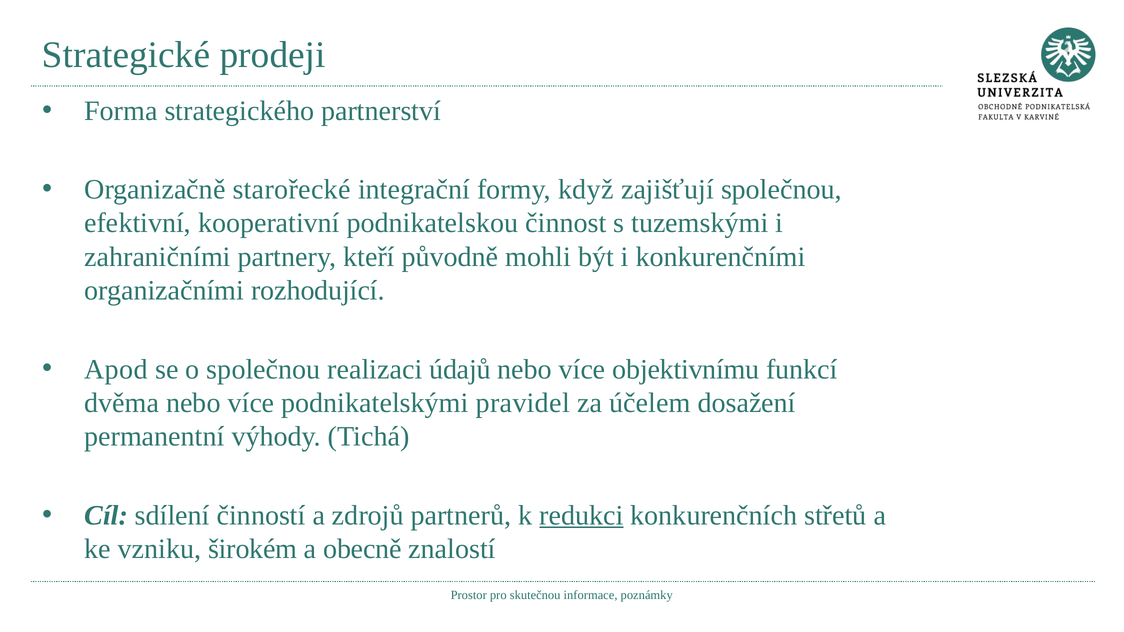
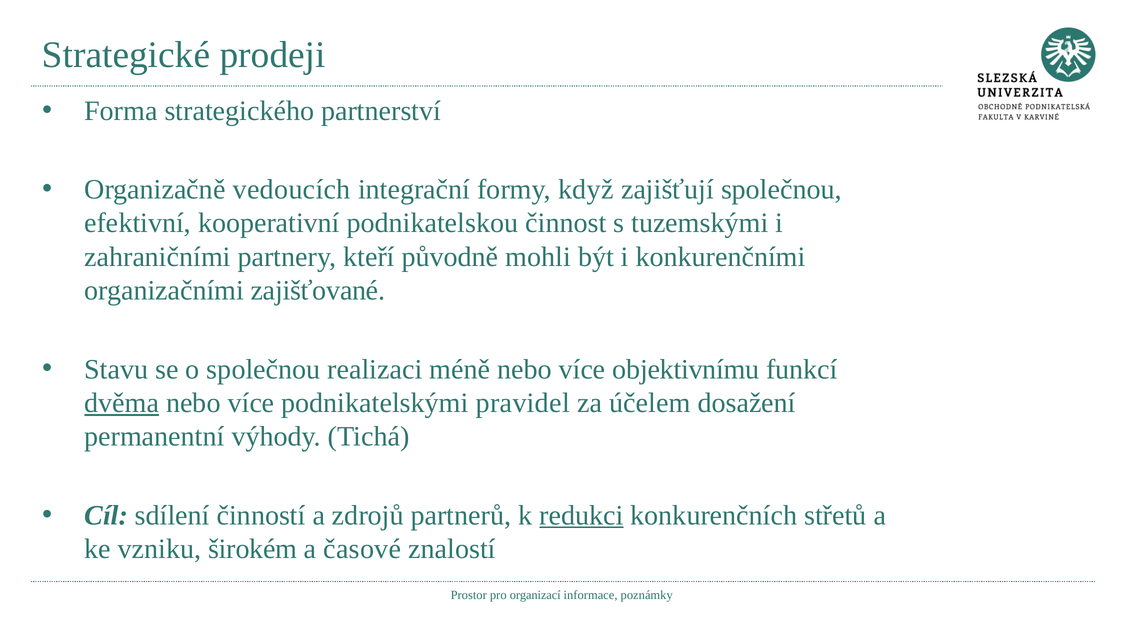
starořecké: starořecké -> vedoucích (292, 190)
rozhodující: rozhodující -> zajišťované (318, 291)
Apod: Apod -> Stavu (116, 369)
údajů: údajů -> méně (460, 369)
dvěma underline: none -> present (122, 403)
obecně: obecně -> časové (362, 549)
skutečnou: skutečnou -> organizací (535, 596)
